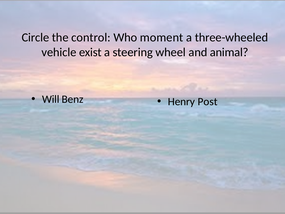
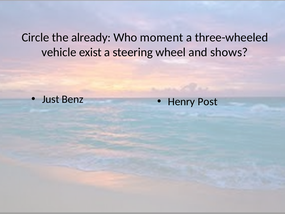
control: control -> already (91, 37)
animal: animal -> shows (229, 52)
Will: Will -> Just (51, 99)
